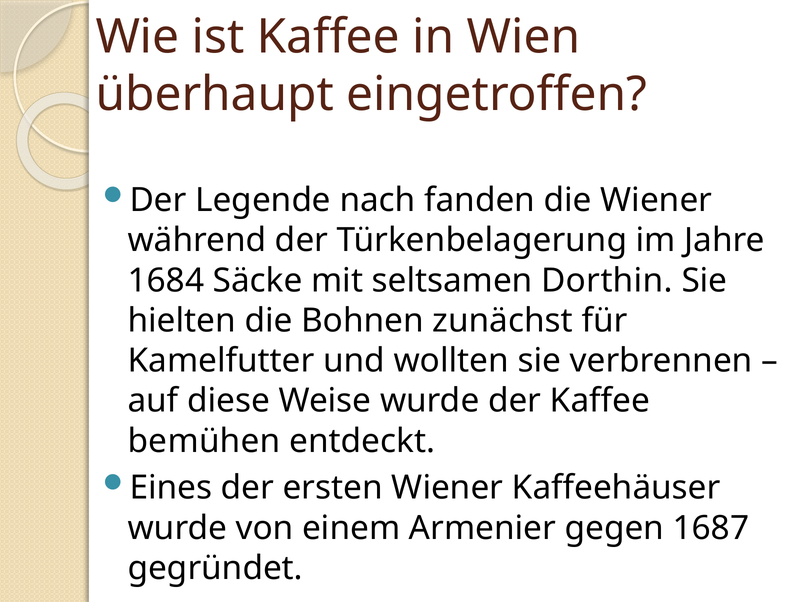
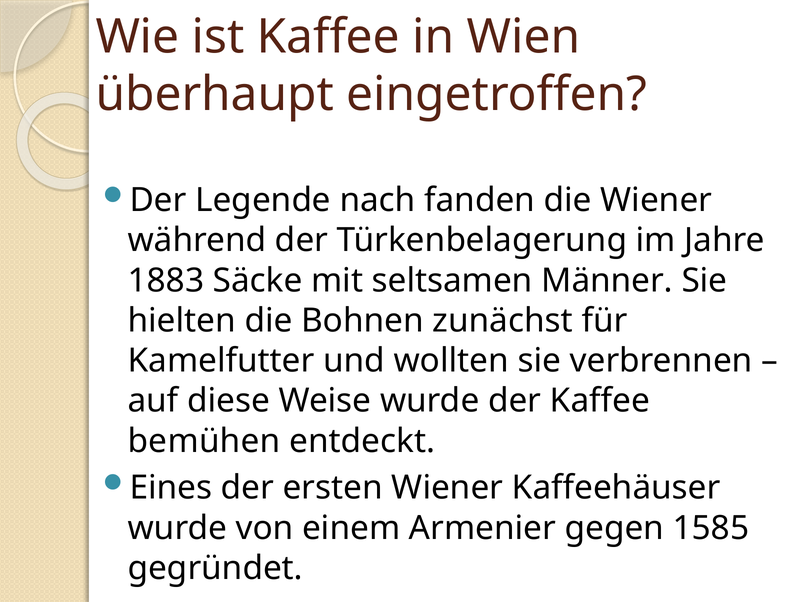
1684: 1684 -> 1883 (166, 280)
Dorthin: Dorthin -> Männer (607, 280)
1687: 1687 -> 1585 (711, 528)
